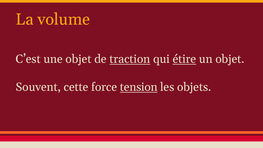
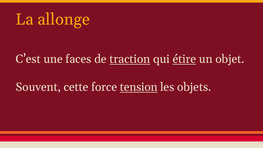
volume: volume -> allonge (64, 19)
une objet: objet -> faces (78, 59)
